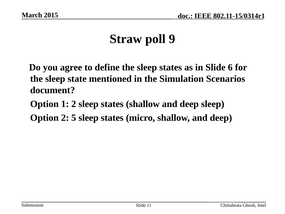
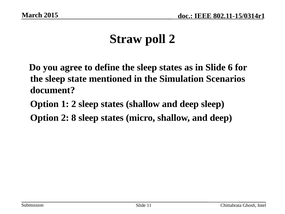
poll 9: 9 -> 2 (172, 39)
5: 5 -> 8 (74, 118)
